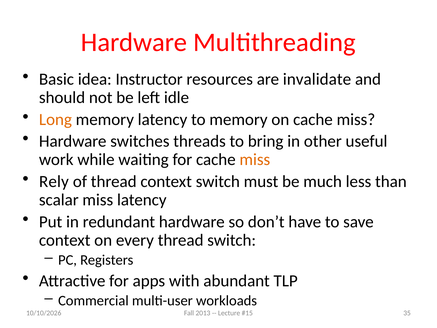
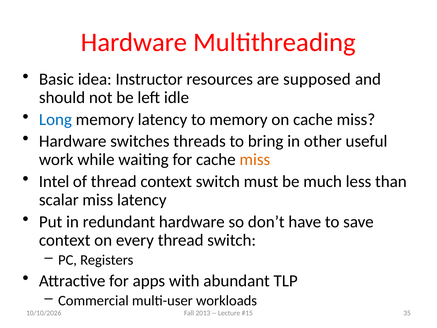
invalidate: invalidate -> supposed (317, 79)
Long colour: orange -> blue (55, 119)
Rely: Rely -> Intel (54, 181)
